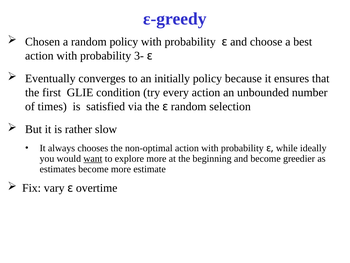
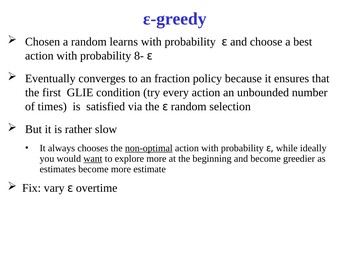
random policy: policy -> learns (124, 42)
3-: 3- -> 8- (139, 56)
initially: initially -> fraction (172, 78)
non-optimal underline: none -> present (149, 148)
